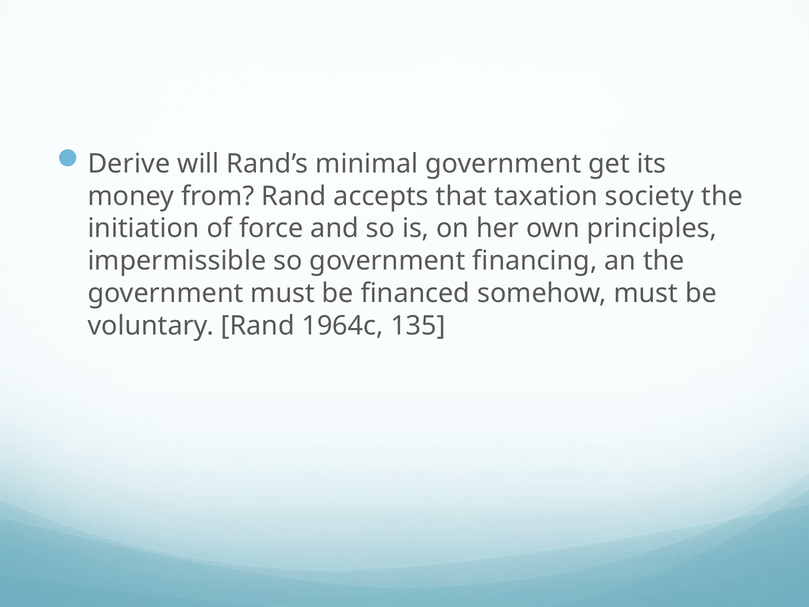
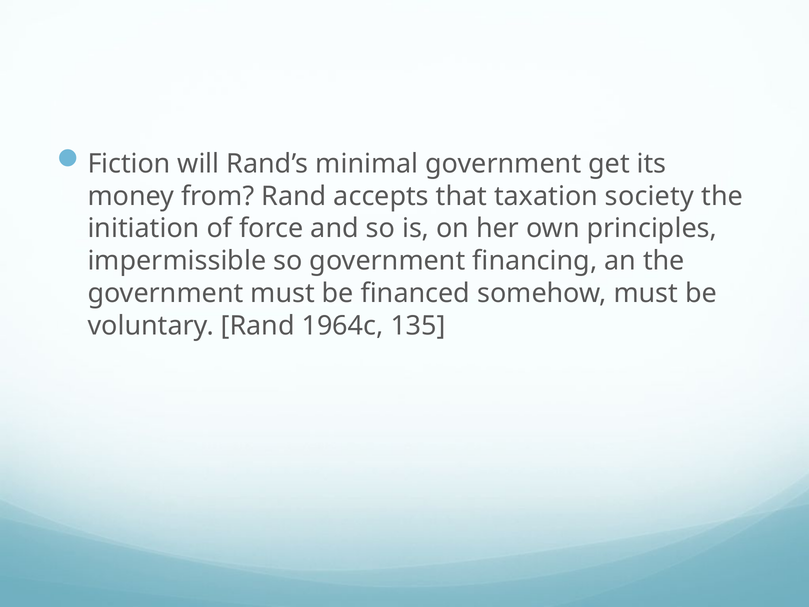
Derive: Derive -> Fiction (129, 164)
